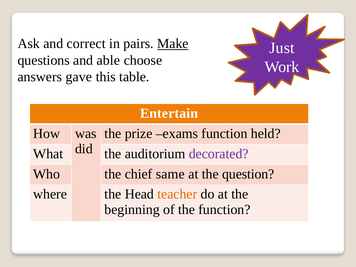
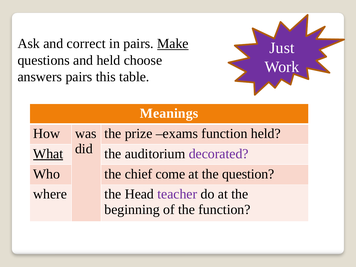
and able: able -> held (108, 60)
answers gave: gave -> pairs (79, 77)
Entertain: Entertain -> Meanings (169, 113)
What underline: none -> present (48, 154)
same: same -> come (170, 174)
teacher colour: orange -> purple (177, 194)
